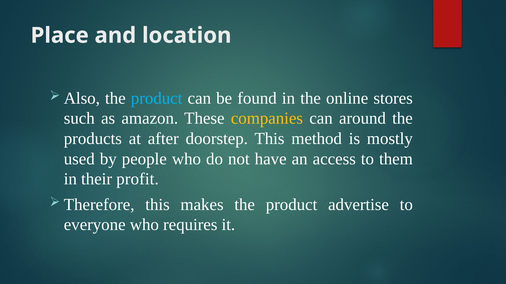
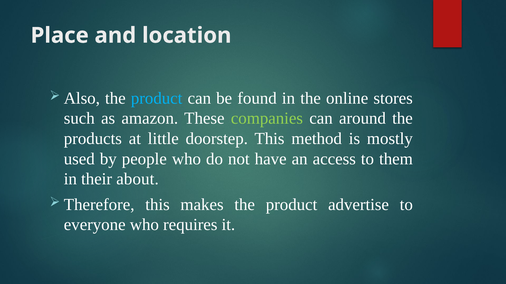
companies colour: yellow -> light green (267, 119)
after: after -> little (163, 139)
profit: profit -> about (138, 179)
